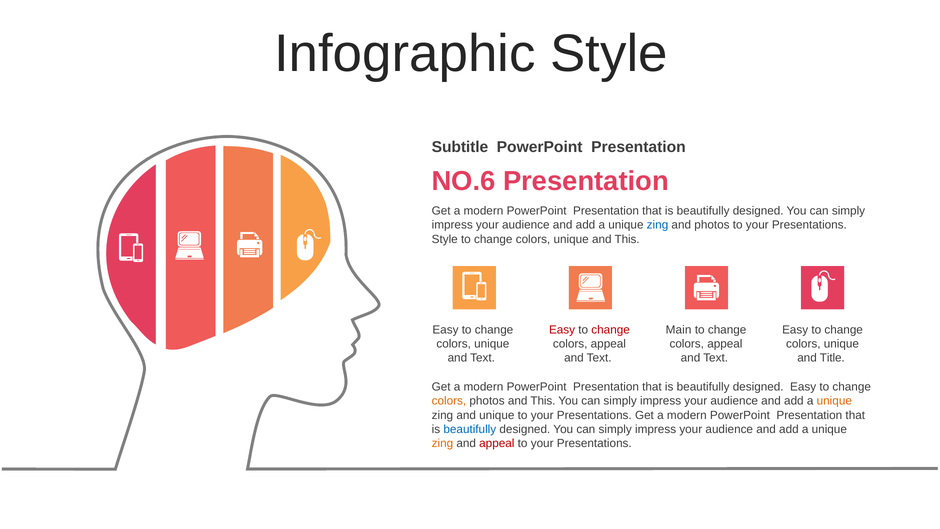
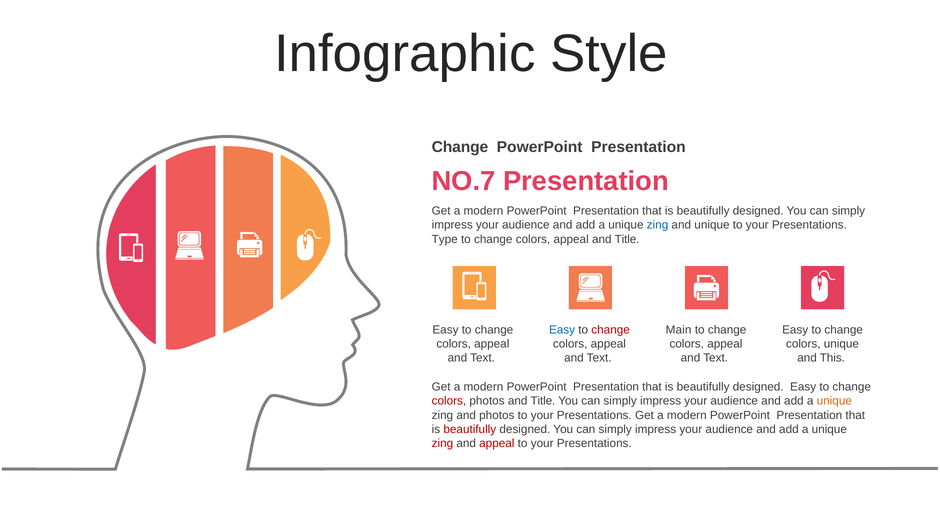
Subtitle: Subtitle -> Change (460, 147)
NO.6: NO.6 -> NO.7 (464, 181)
and photos: photos -> unique (712, 225)
Style: Style -> Type (445, 239)
unique: unique -> appeal (571, 239)
This: This -> Title (627, 239)
Easy colour: red -> blue (562, 330)
unique: unique -> appeal (492, 344)
Title: Title -> This (832, 358)
colors colour: orange -> red (449, 401)
photos and This: This -> Title (543, 401)
and unique: unique -> photos (497, 415)
beautifully colour: blue -> red (470, 429)
zing colour: orange -> red (442, 443)
